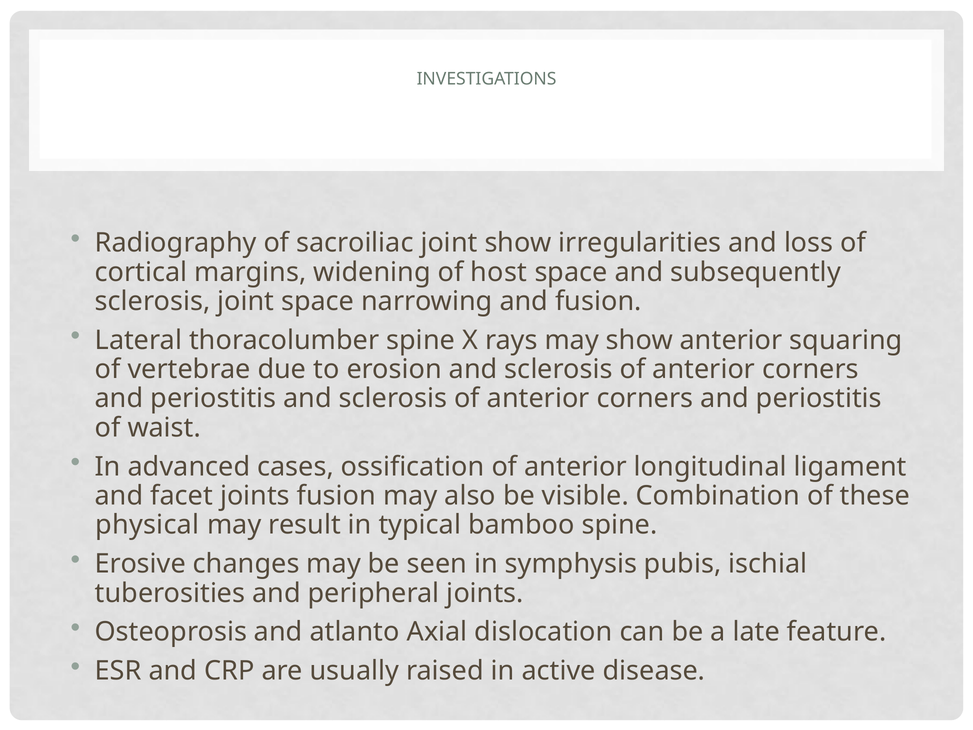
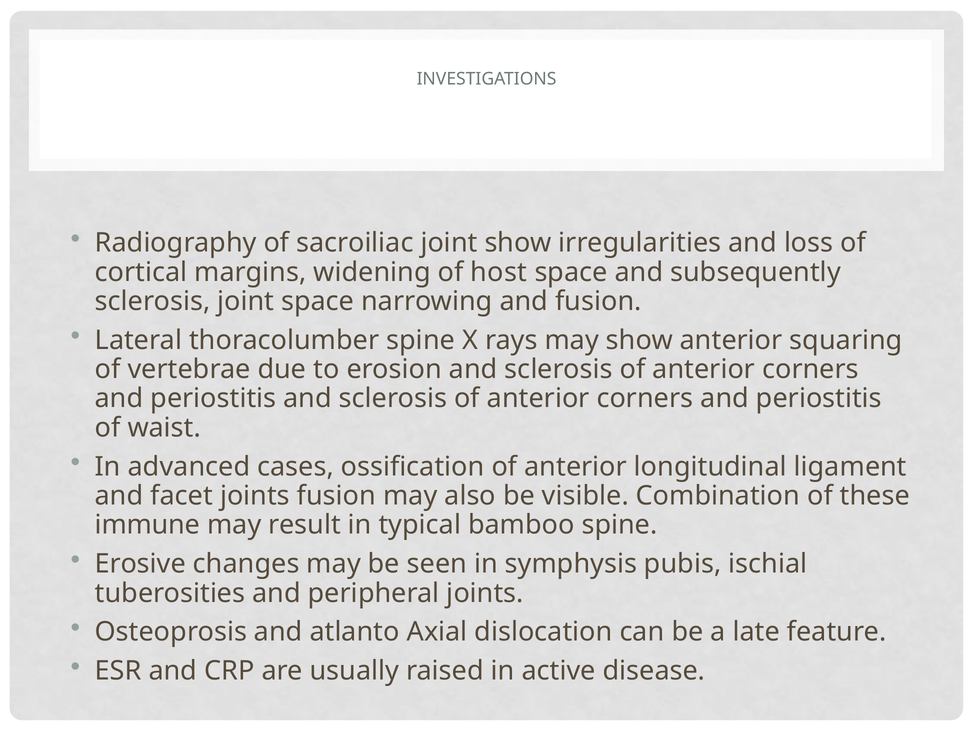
physical: physical -> immune (148, 525)
